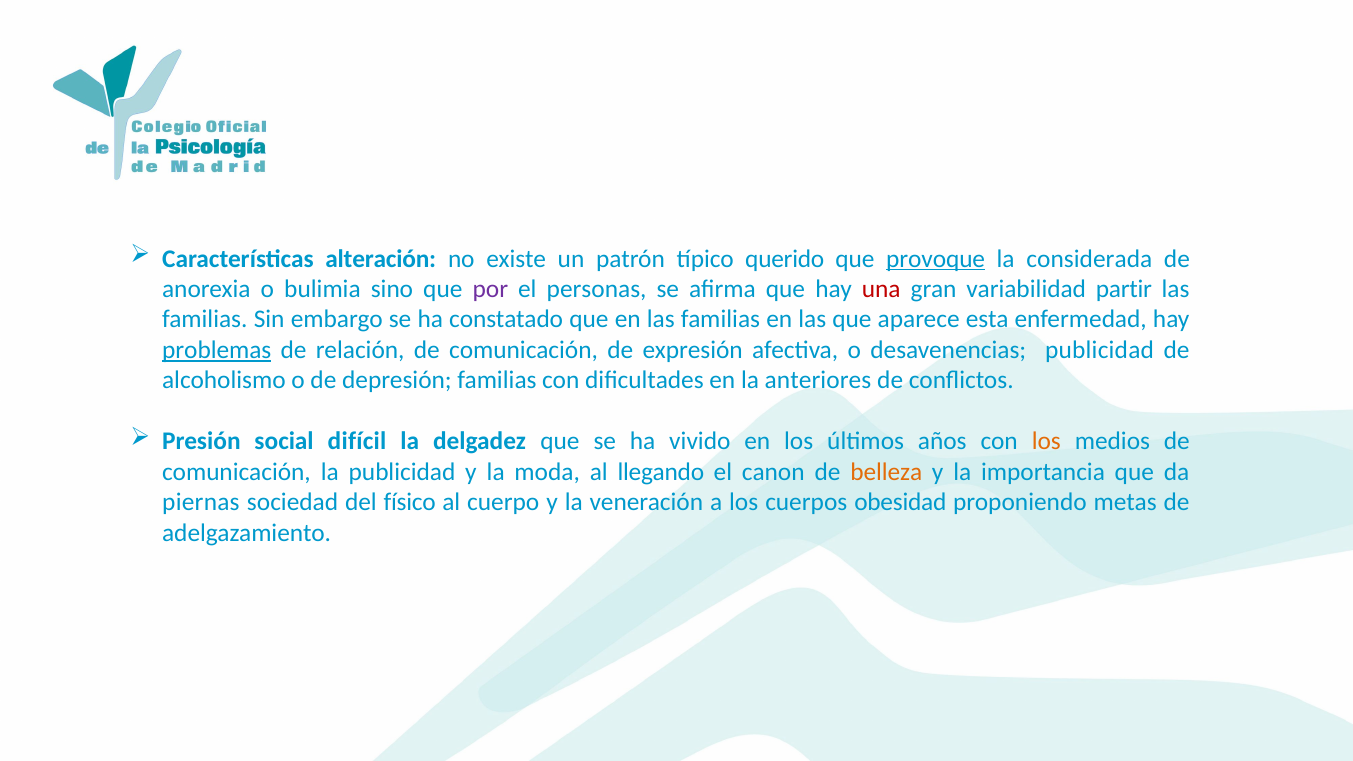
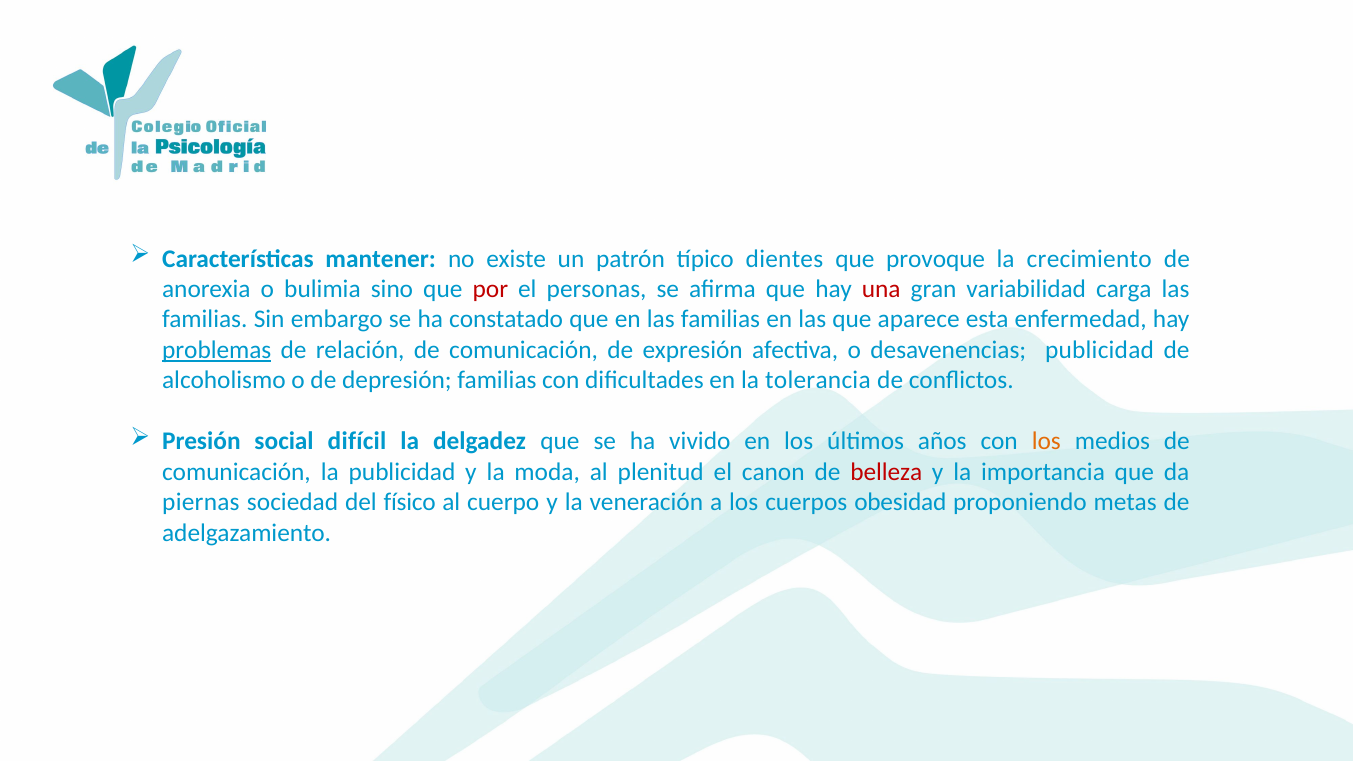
alteración: alteración -> mantener (381, 259)
querido: querido -> dientes (784, 259)
provoque underline: present -> none (936, 259)
considerada: considerada -> crecimiento (1089, 259)
por colour: purple -> red (490, 289)
partir: partir -> carga (1124, 289)
anteriores: anteriores -> tolerancia (818, 380)
llegando: llegando -> plenitud (661, 472)
belleza colour: orange -> red (886, 472)
